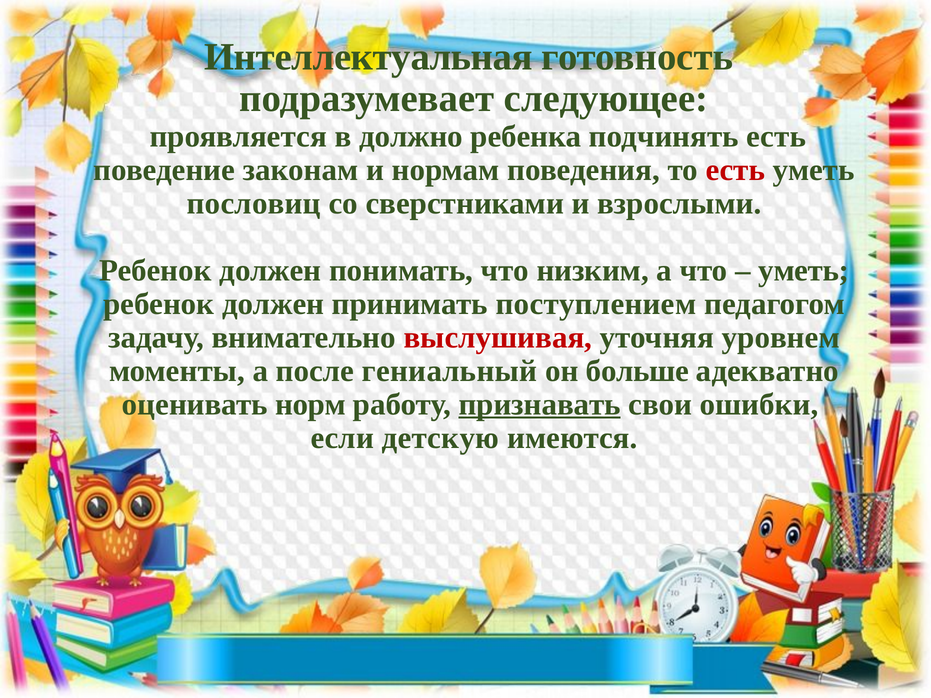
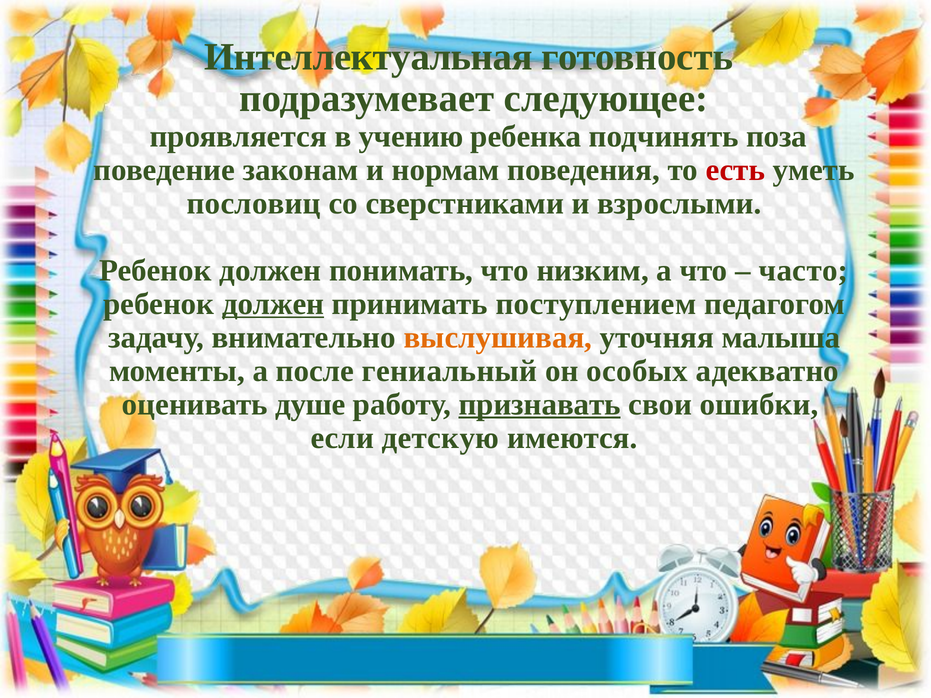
должно: должно -> учению (411, 136)
подчинять есть: есть -> поза (776, 136)
уметь: уметь -> часто (804, 270)
должен underline: none -> present (273, 304)
выслушивая colour: red -> orange (498, 337)
уровнем: уровнем -> малыша (781, 337)
больше: больше -> особых (637, 371)
норм: норм -> душе (311, 404)
